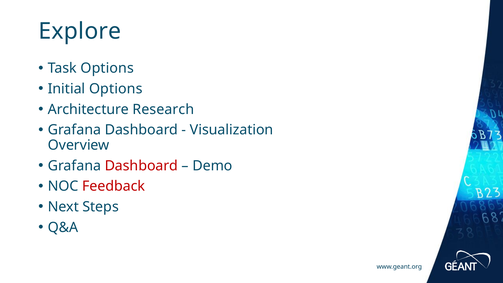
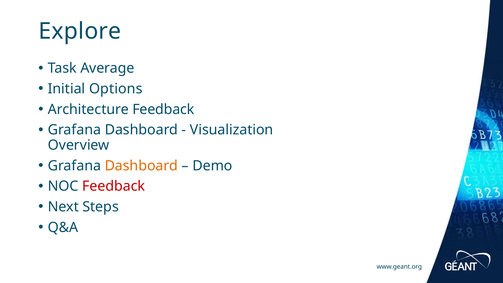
Task Options: Options -> Average (107, 68)
Architecture Research: Research -> Feedback (163, 109)
Dashboard colour: red -> orange (141, 166)
